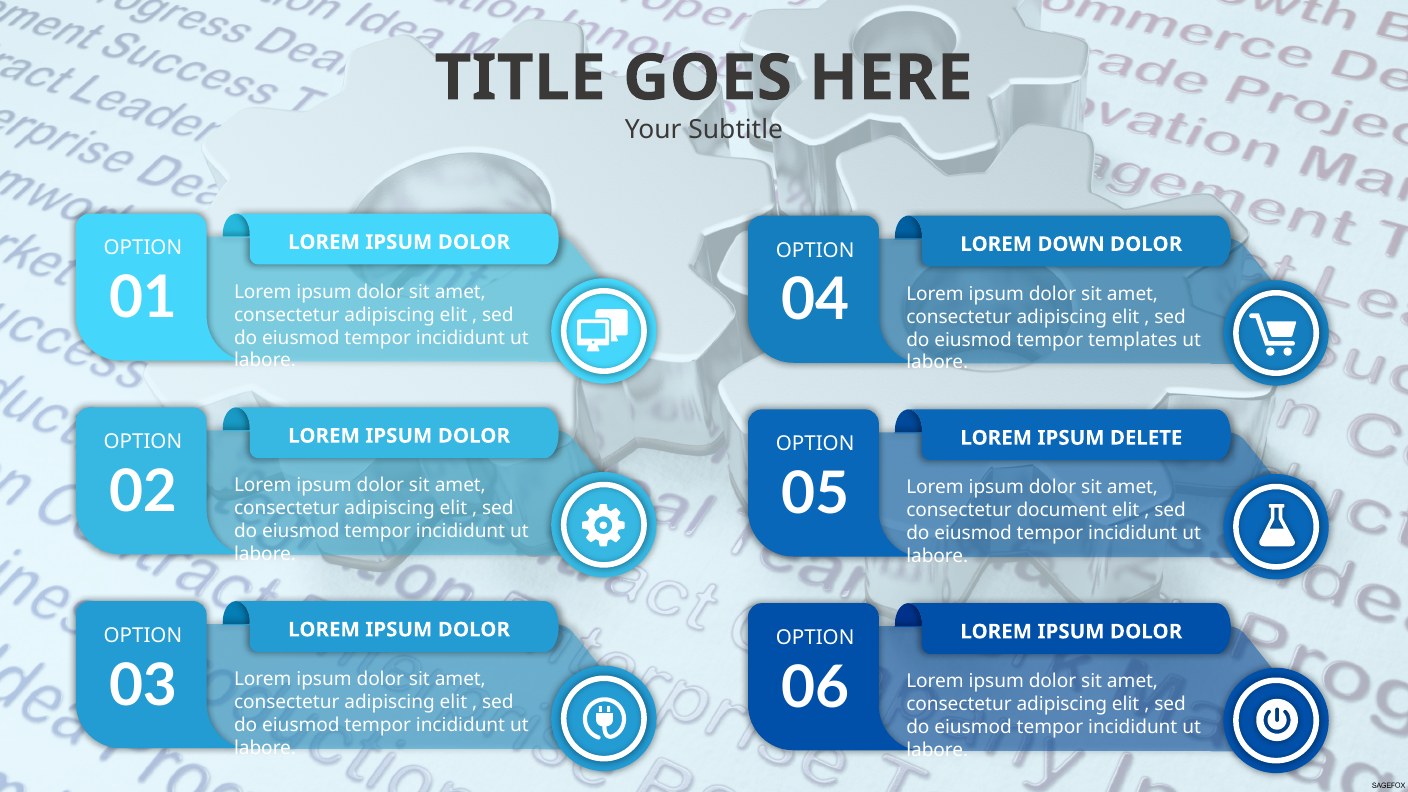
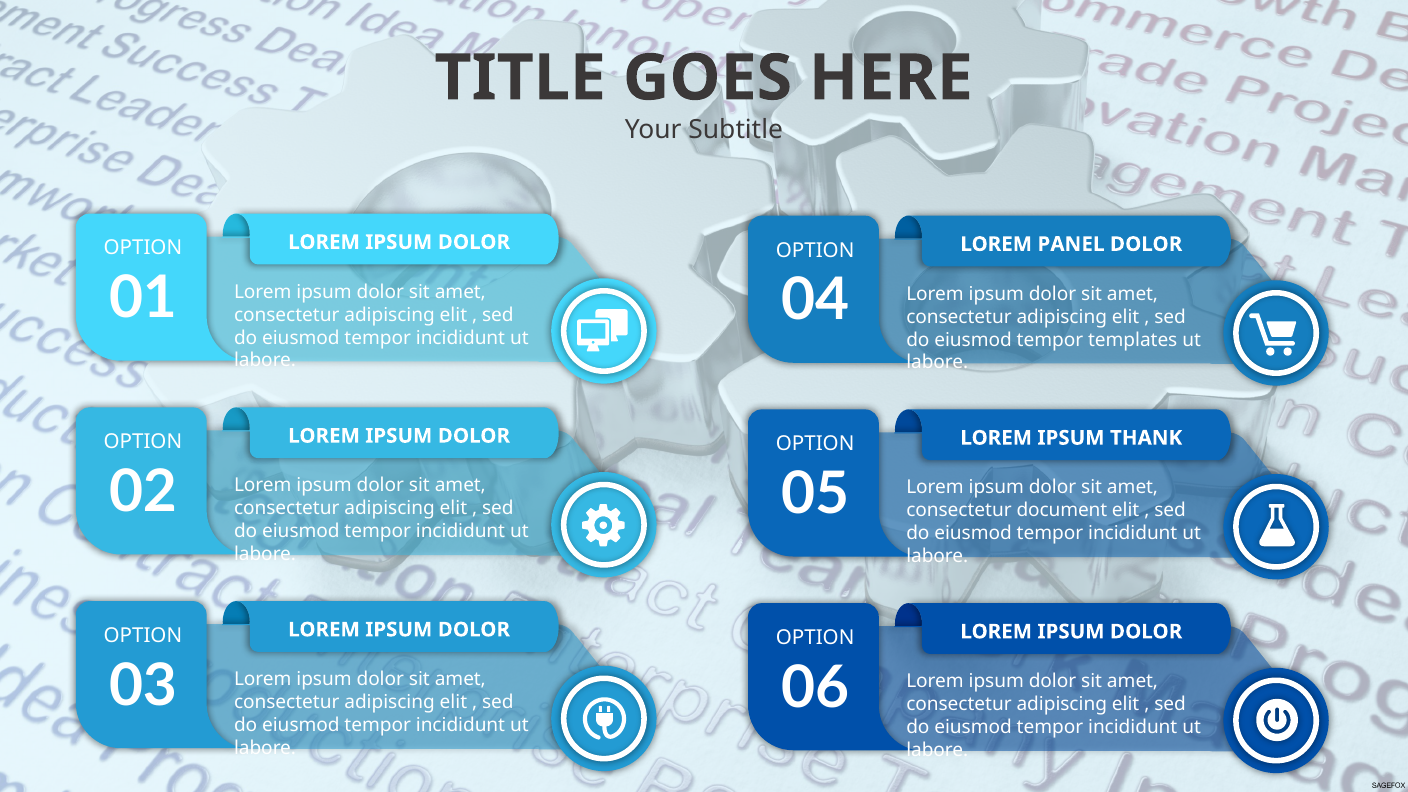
DOWN: DOWN -> PANEL (1071, 244)
DELETE: DELETE -> THANK (1146, 438)
